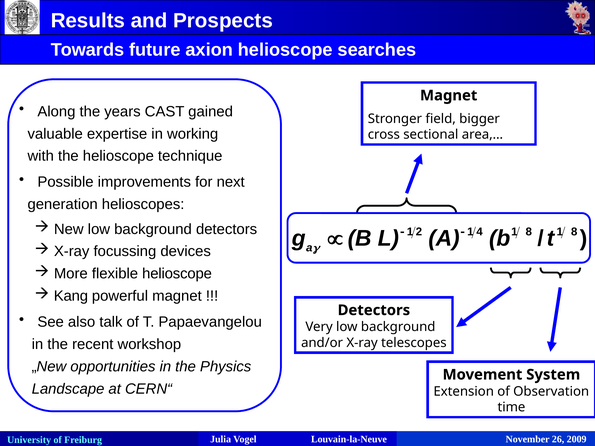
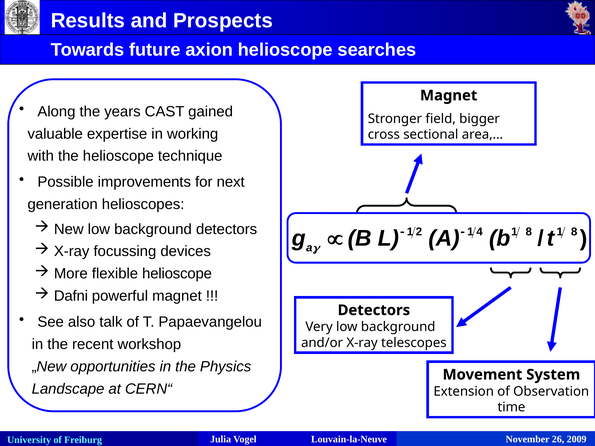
Kang: Kang -> Dafni (71, 296)
